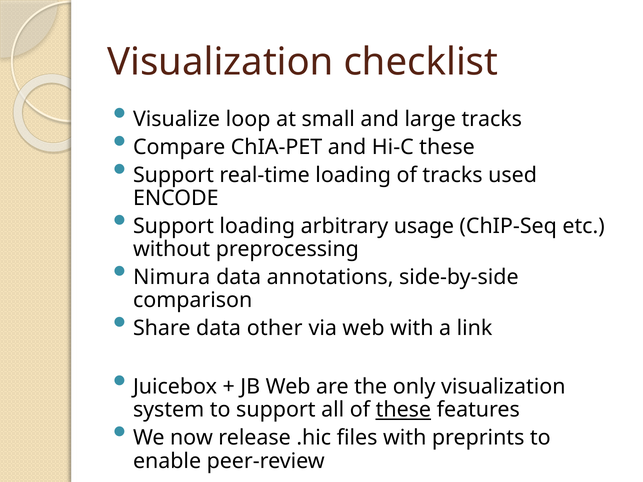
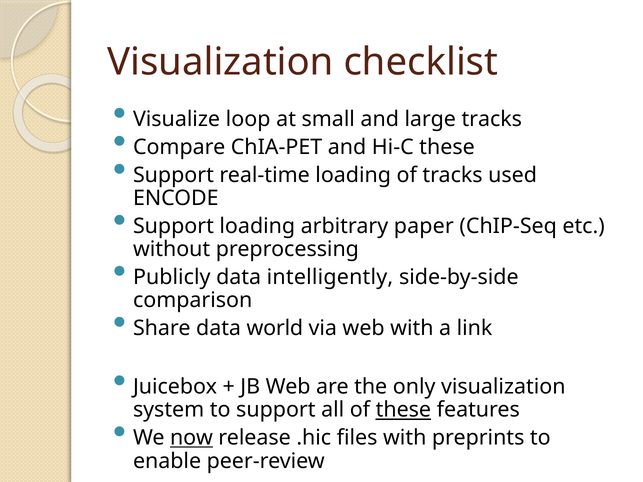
usage: usage -> paper (424, 226)
Nimura: Nimura -> Publicly (172, 277)
annotations: annotations -> intelligently (330, 277)
other: other -> world (275, 328)
now underline: none -> present (192, 438)
